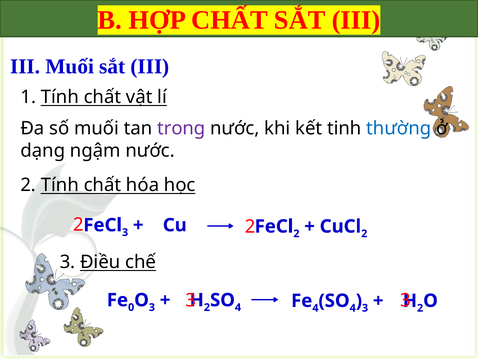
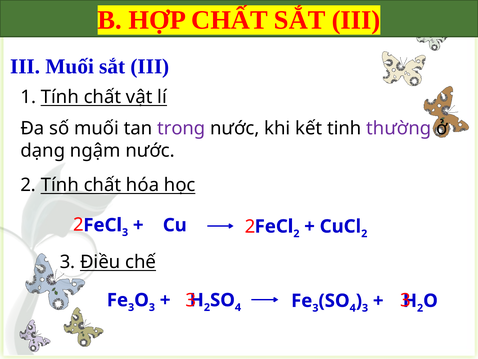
thường colour: blue -> purple (399, 128)
0: 0 -> 3 (131, 307)
4: 4 -> 3 (315, 308)
